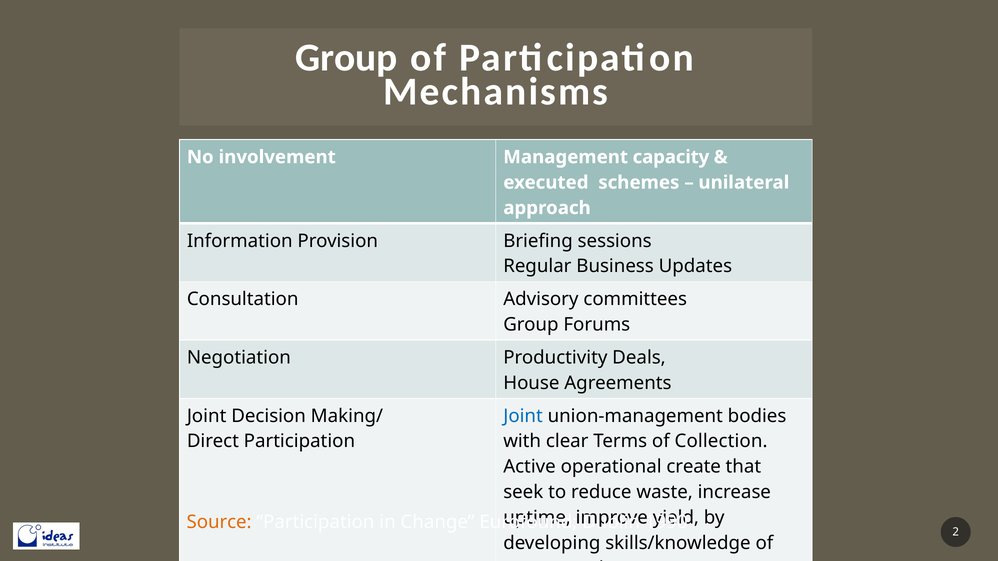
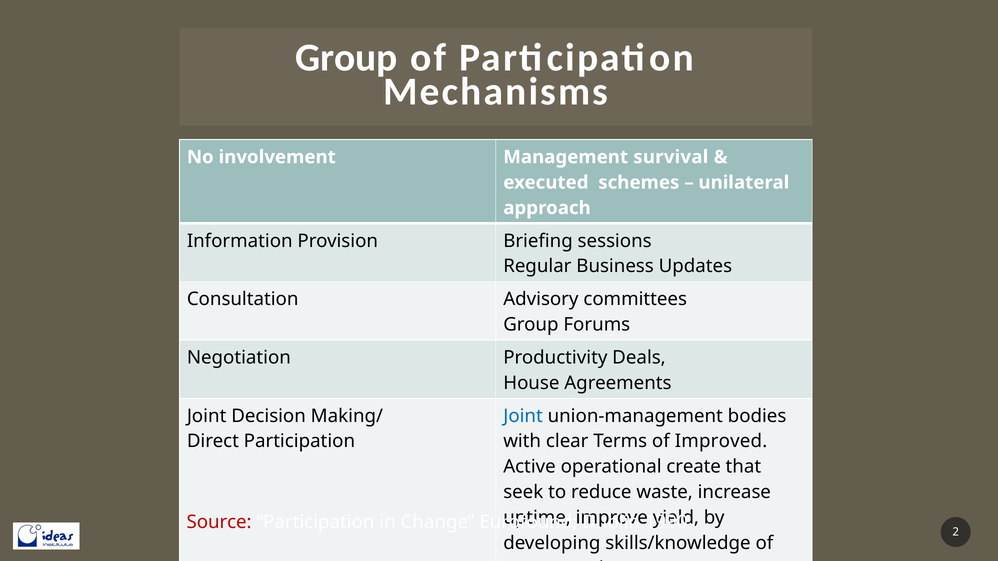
capacity: capacity -> survival (671, 157)
Collection: Collection -> Improved (721, 442)
Source colour: orange -> red (219, 522)
